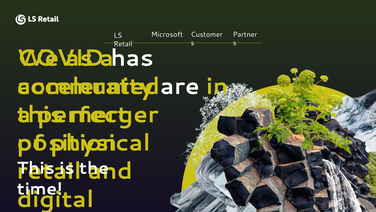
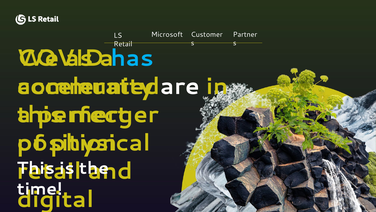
has colour: white -> light blue (132, 58)
